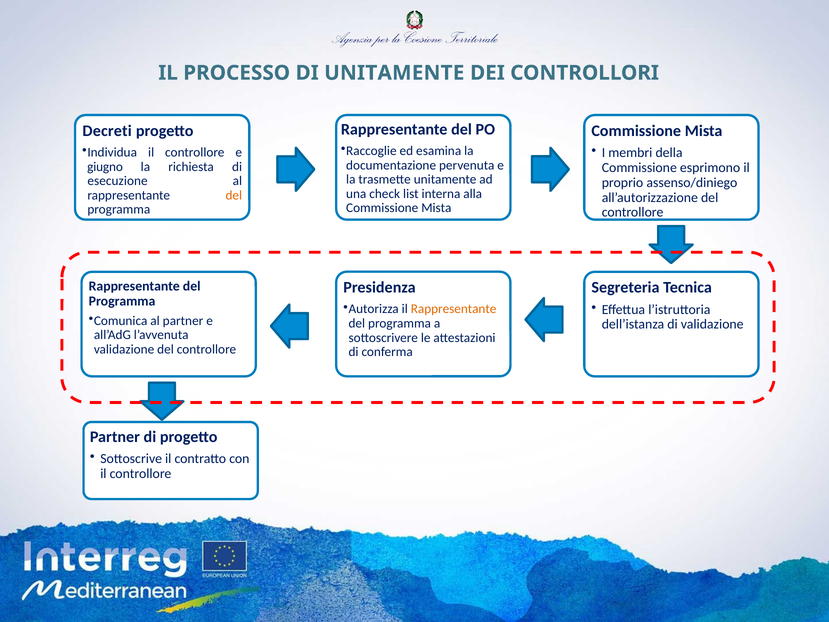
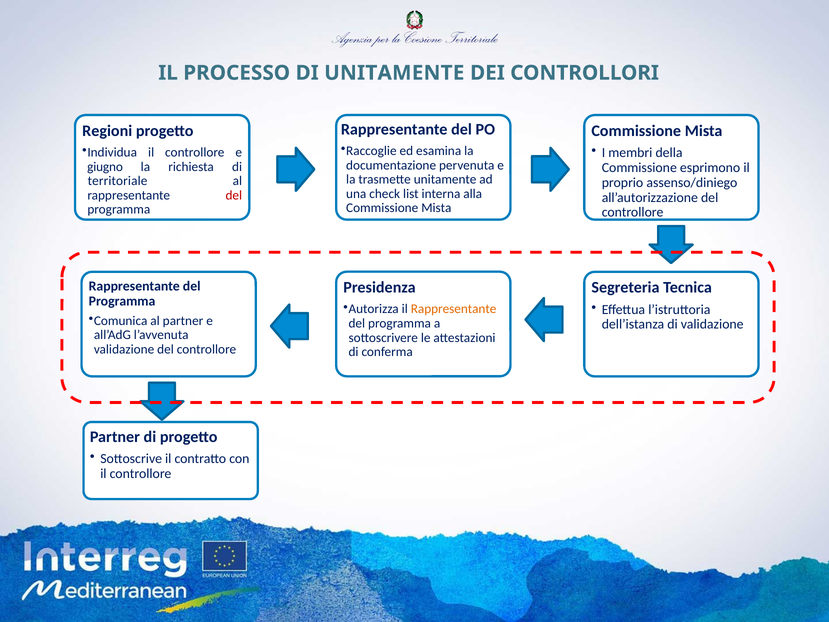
Decreti: Decreti -> Regioni (107, 131)
esecuzione: esecuzione -> territoriale (118, 181)
del colour: orange -> red (234, 195)
